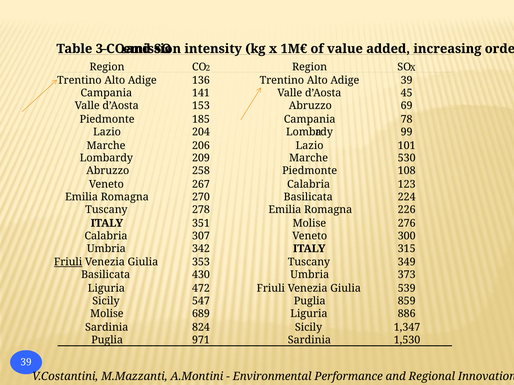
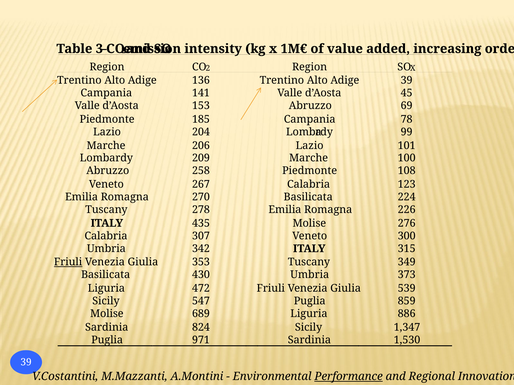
530: 530 -> 100 (407, 158)
351: 351 -> 435 (201, 223)
Performance underline: none -> present (349, 377)
